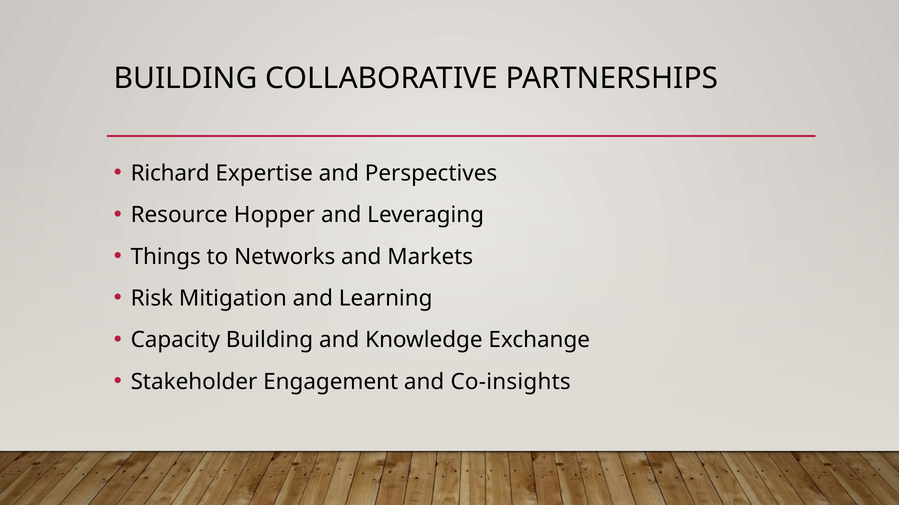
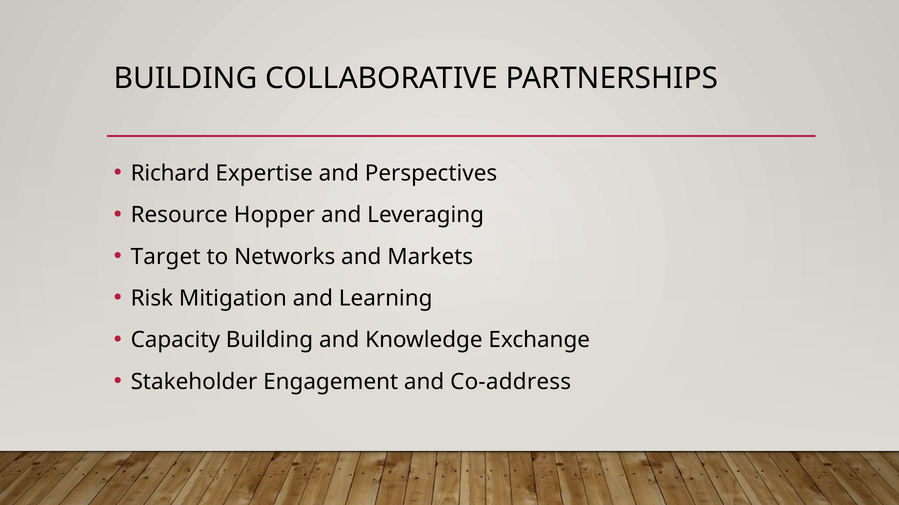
Things: Things -> Target (166, 257)
Co-insights: Co-insights -> Co-address (511, 382)
